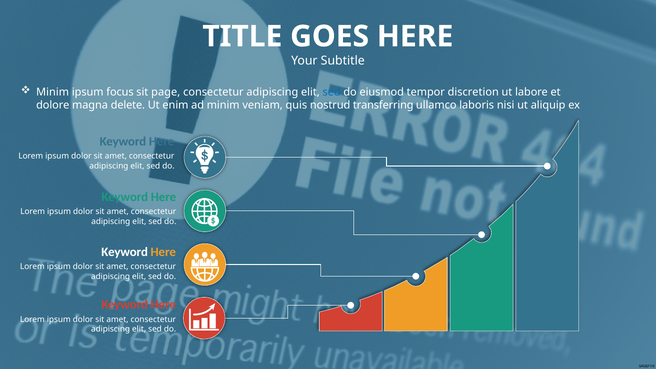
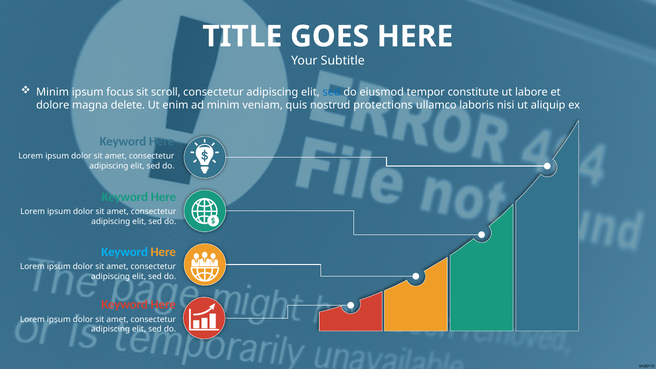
page: page -> scroll (166, 92)
discretion: discretion -> constitute (473, 92)
transferring: transferring -> protections (383, 105)
Keyword colour: white -> light blue (125, 252)
